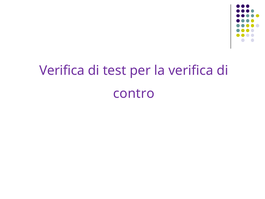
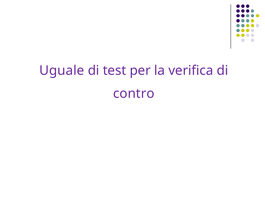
Verifica: Verifica -> Uguale (62, 70)
